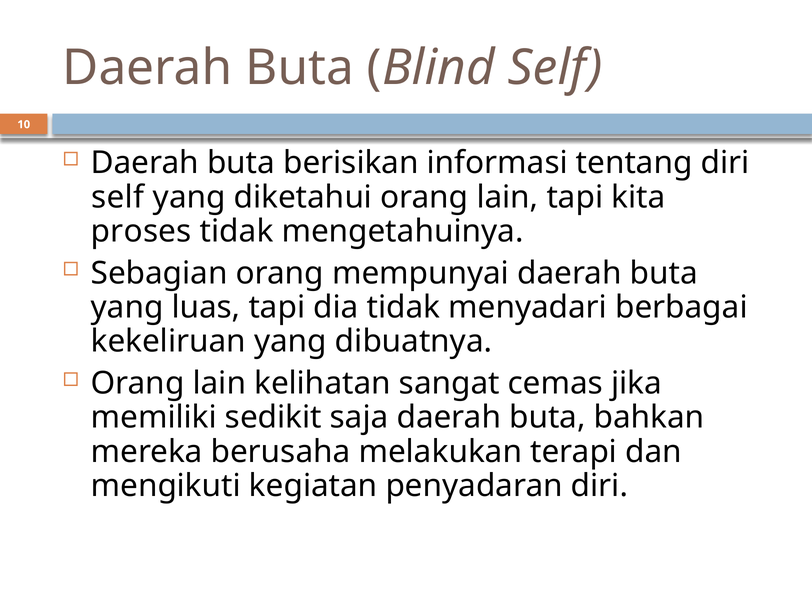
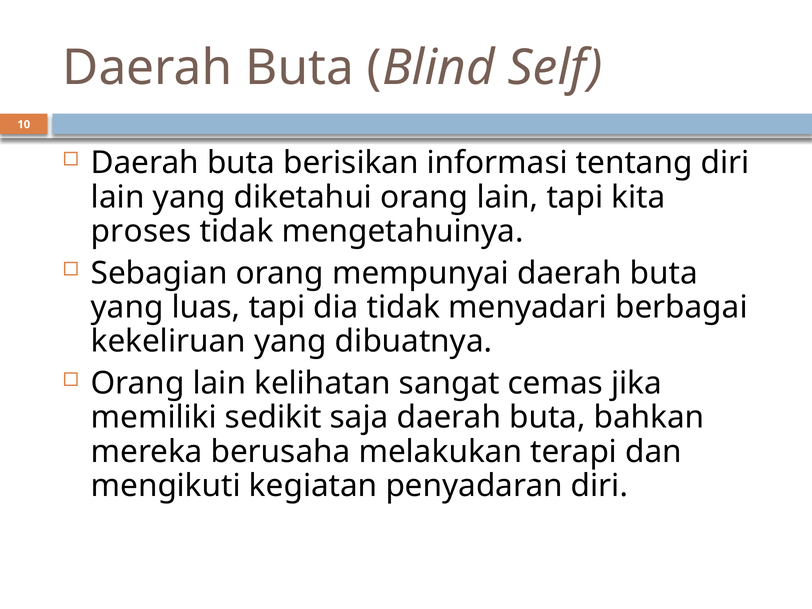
self: self -> lain (118, 197)
